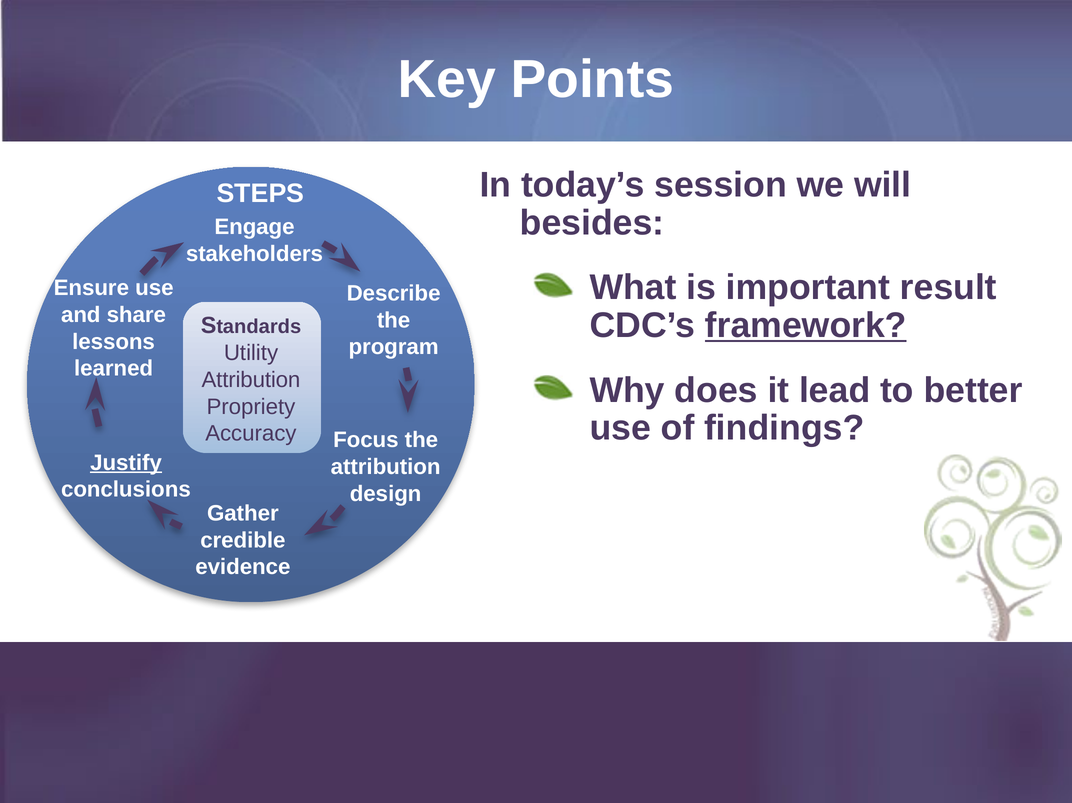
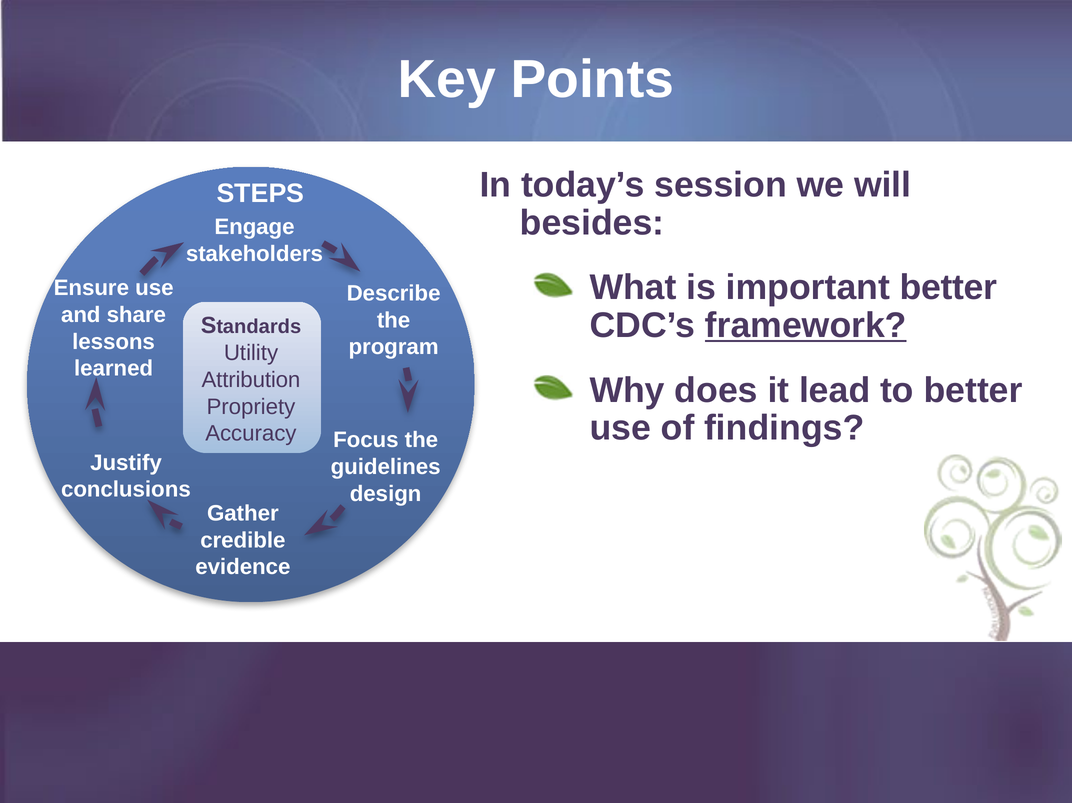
important result: result -> better (949, 288)
Justify underline: present -> none (126, 463)
attribution: attribution -> guidelines (386, 467)
